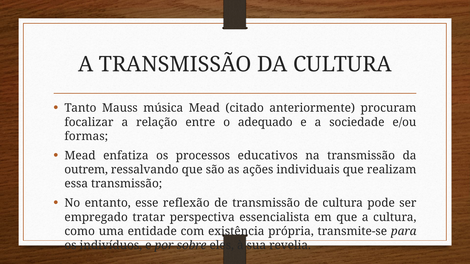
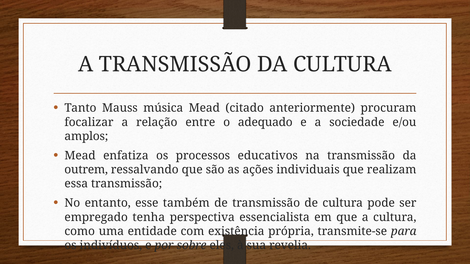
formas: formas -> amplos (86, 136)
reflexão: reflexão -> também (186, 203)
tratar: tratar -> tenha (149, 217)
